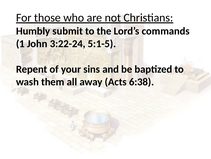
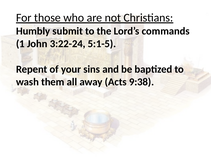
6:38: 6:38 -> 9:38 (142, 82)
